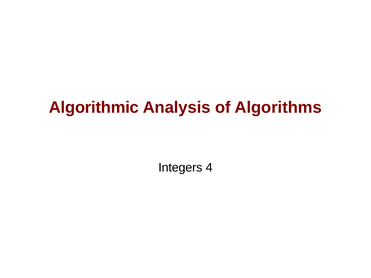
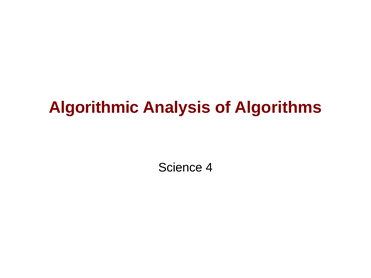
Integers: Integers -> Science (180, 168)
